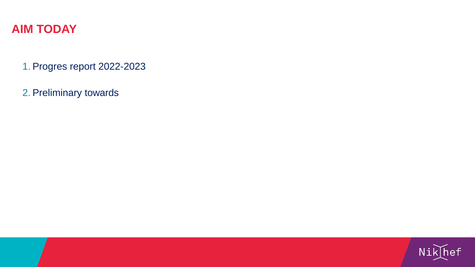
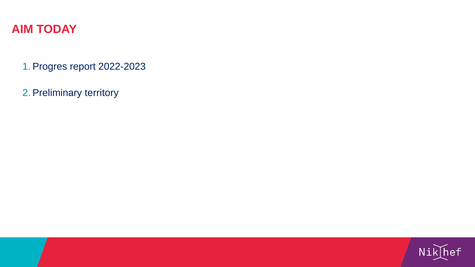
towards: towards -> territory (102, 93)
